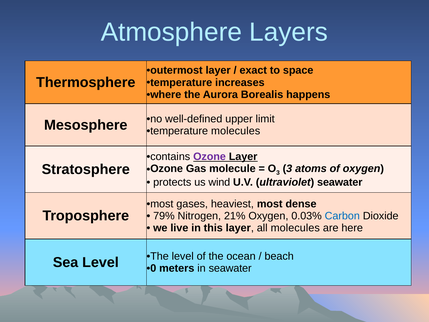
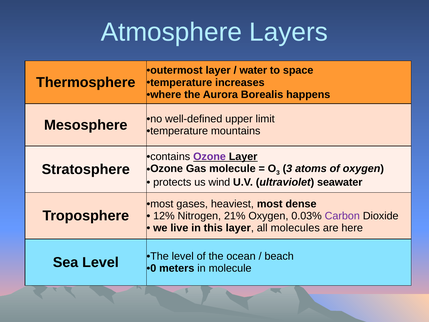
exact: exact -> water (253, 70)
temperature molecules: molecules -> mountains (236, 131)
79%: 79% -> 12% (164, 216)
Carbon colour: blue -> purple (342, 216)
in seawater: seawater -> molecule (230, 268)
